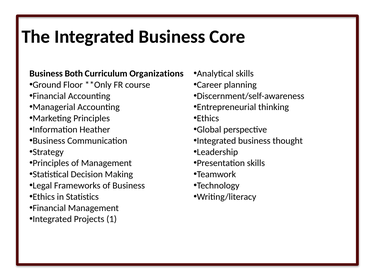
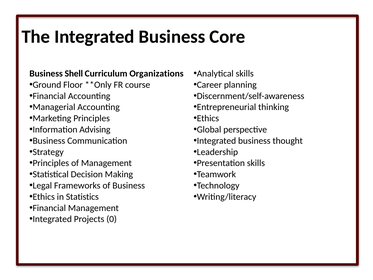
Both: Both -> Shell (74, 73)
Heather: Heather -> Advising (95, 129)
1: 1 -> 0 (112, 219)
